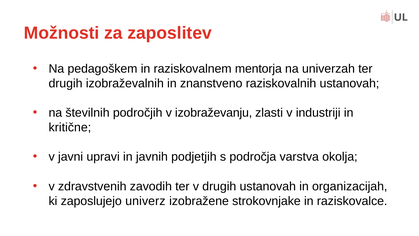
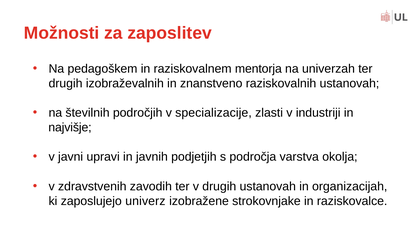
izobraževanju: izobraževanju -> specializacije (213, 113)
kritične: kritične -> najvišje (70, 127)
